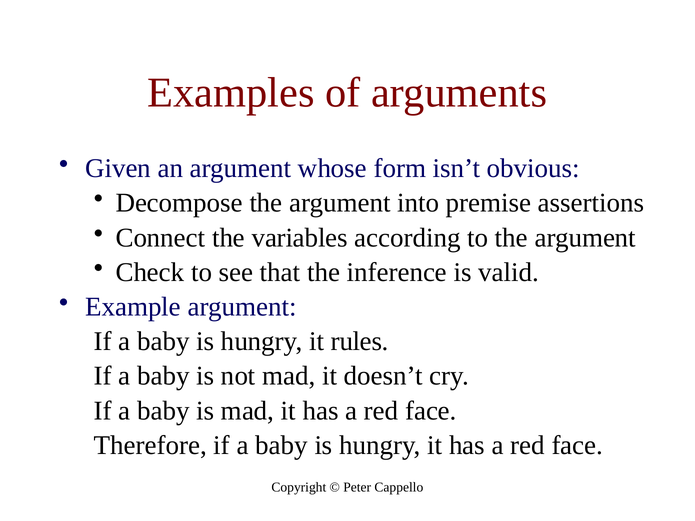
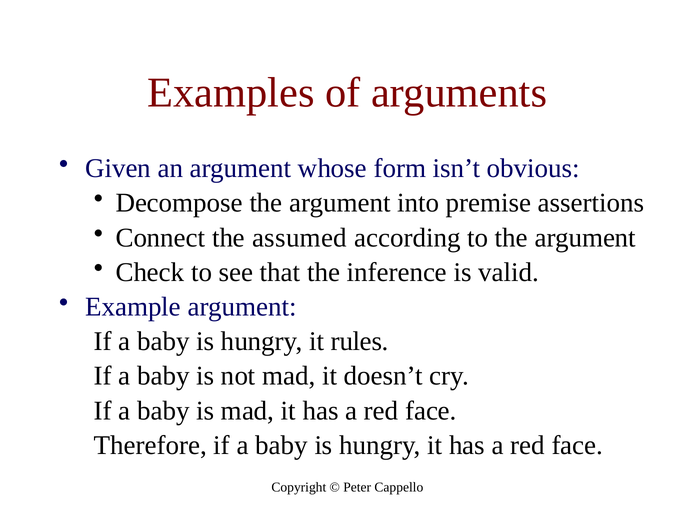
variables: variables -> assumed (300, 238)
